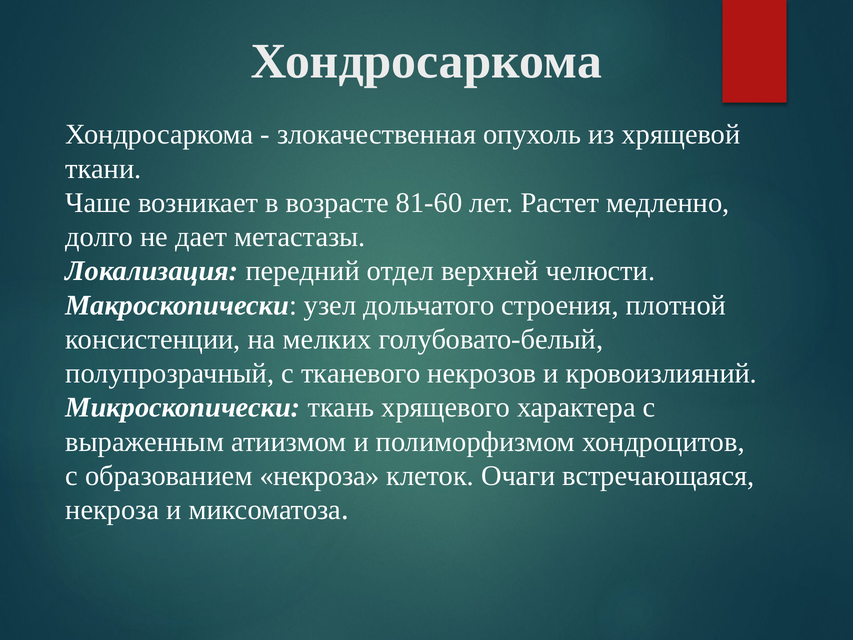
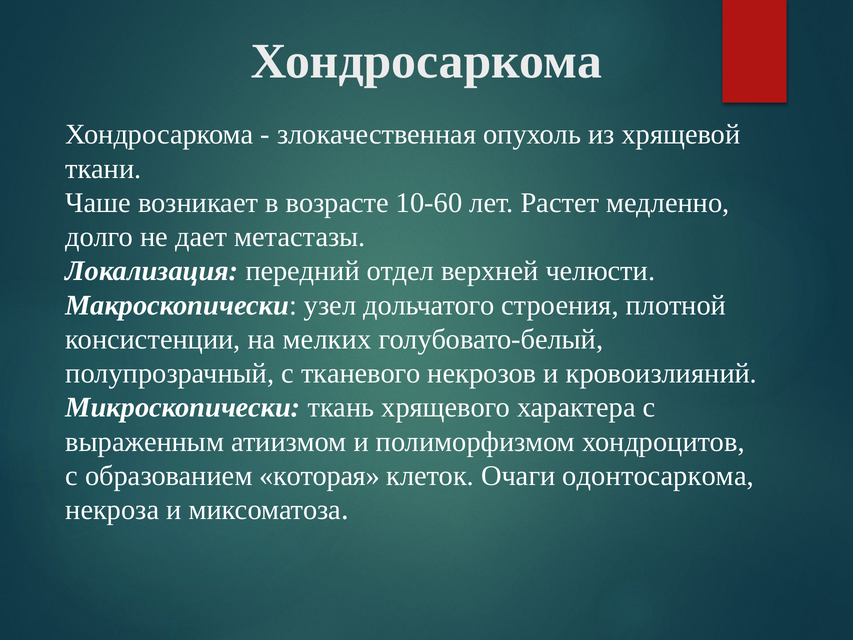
81-60: 81-60 -> 10-60 (429, 203)
образованием некроза: некроза -> которая (320, 476)
встречающаяся: встречающаяся -> одонтосаркома (658, 476)
